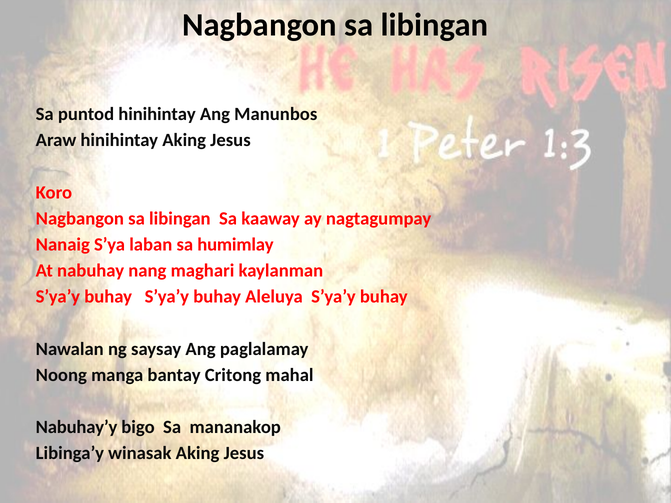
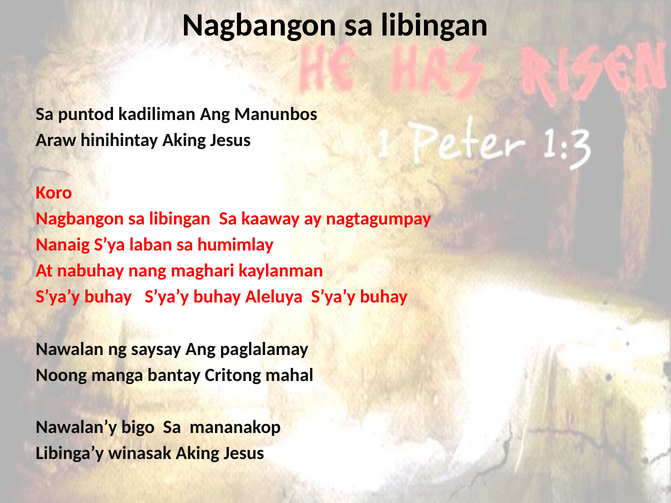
puntod hinihintay: hinihintay -> kadiliman (157, 114)
Nabuhay’y: Nabuhay’y -> Nawalan’y (76, 427)
